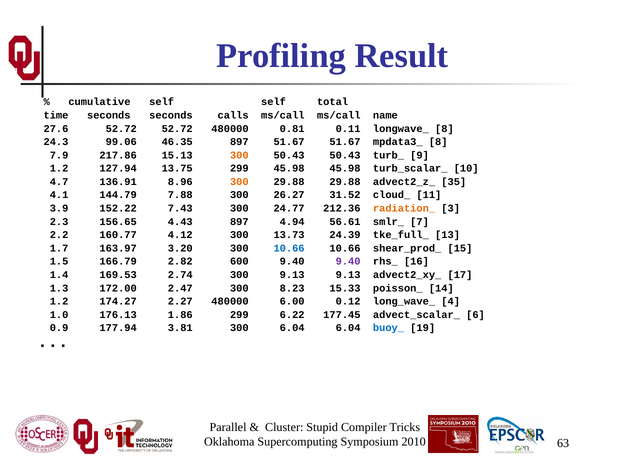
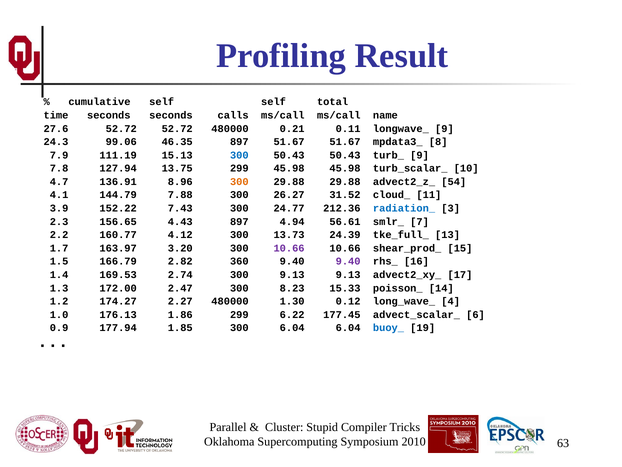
0.81: 0.81 -> 0.21 (292, 128)
longwave_ 8: 8 -> 9 (444, 128)
217.86: 217.86 -> 111.19 (118, 155)
300 colour: orange -> blue (239, 155)
1.2: 1.2 -> 7.8 (59, 168)
35: 35 -> 54 (454, 182)
radiation_ colour: orange -> blue (404, 208)
10.66 colour: blue -> purple (289, 248)
600: 600 -> 360 (239, 261)
6.00: 6.00 -> 1.30 (292, 301)
3.81: 3.81 -> 1.85 (180, 328)
